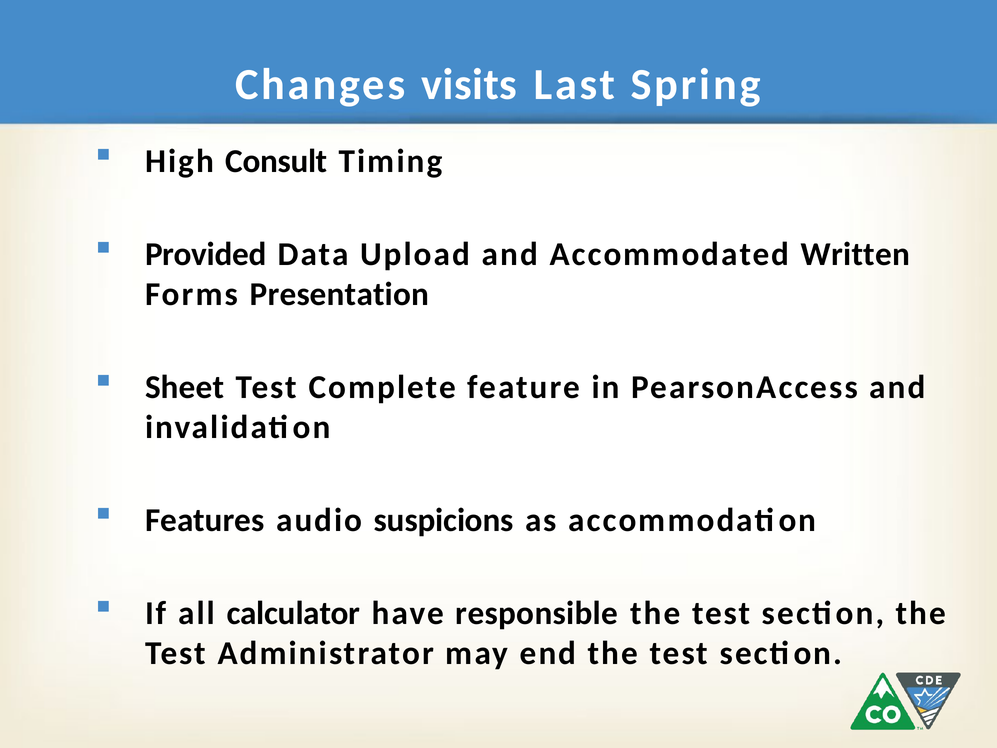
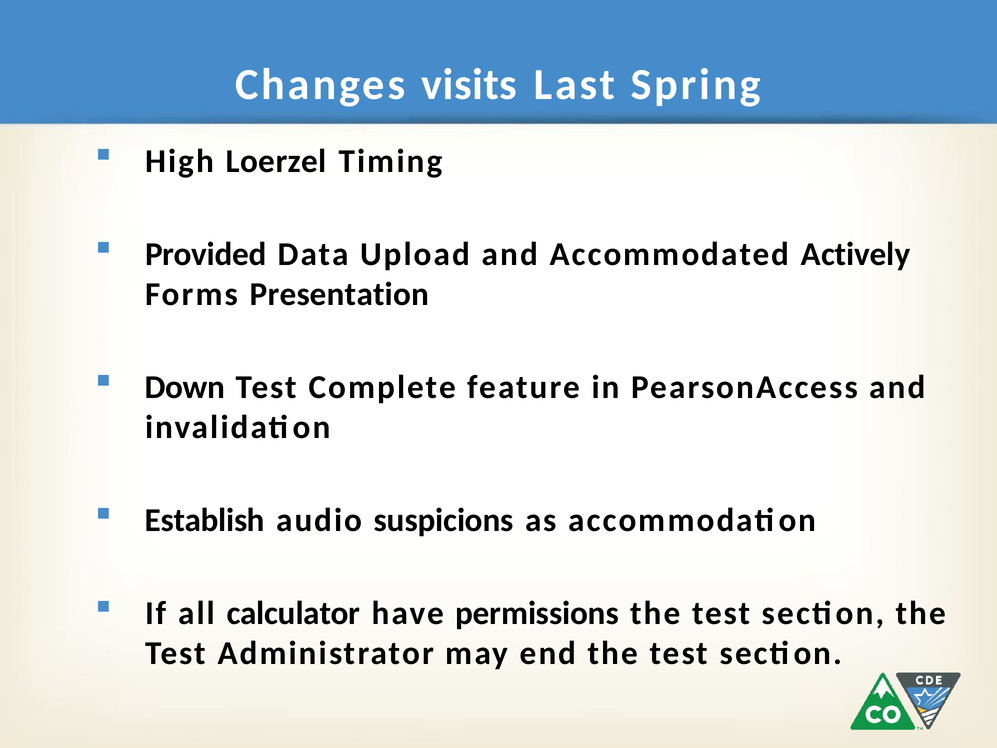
Consult: Consult -> Loerzel (276, 161)
Written: Written -> Actively (856, 254)
Sheet: Sheet -> Down (185, 387)
Features: Features -> Establish (205, 520)
responsible: responsible -> permissions (537, 613)
